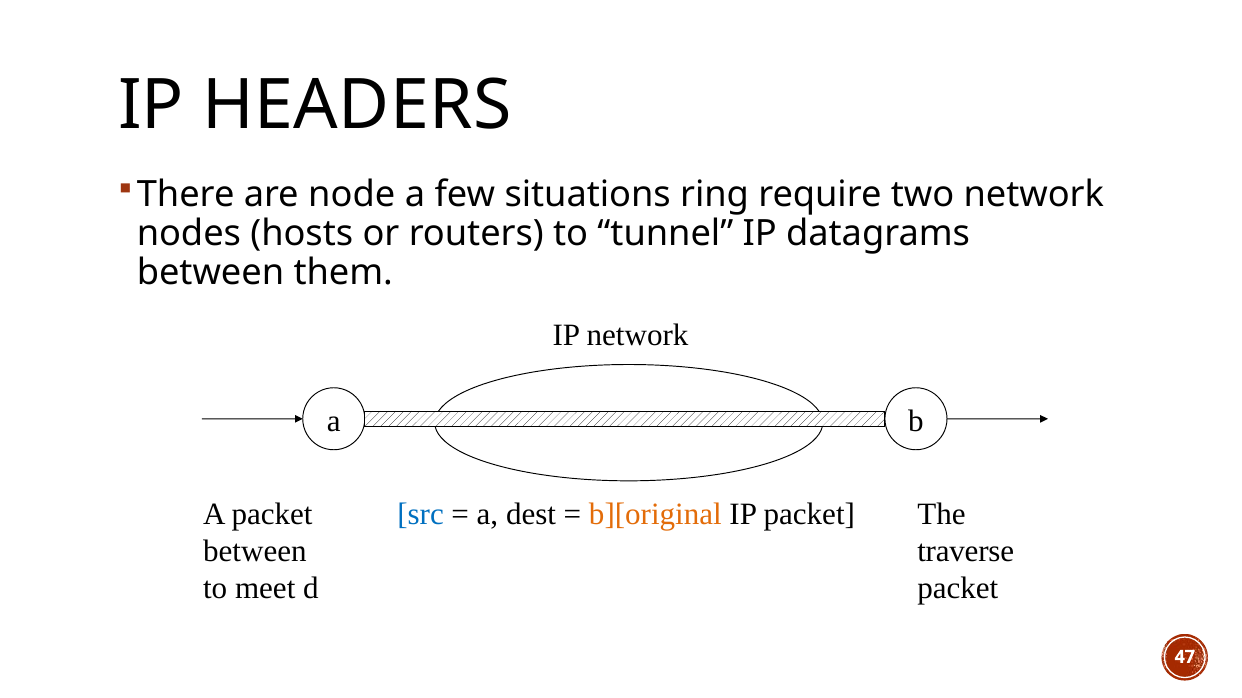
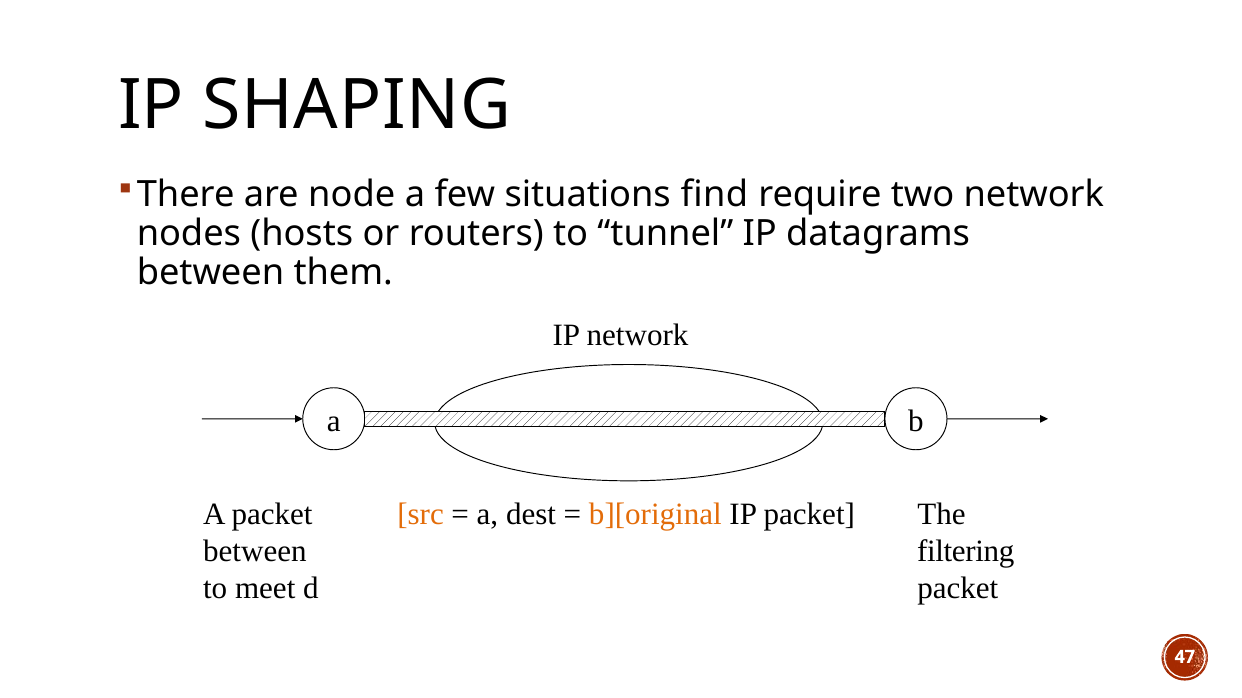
HEADERS: HEADERS -> SHAPING (357, 106)
ring: ring -> find (714, 195)
src colour: blue -> orange (421, 514)
traverse: traverse -> filtering (966, 552)
